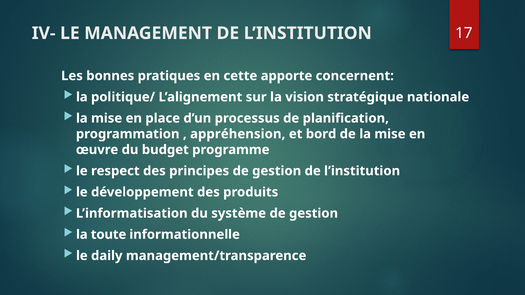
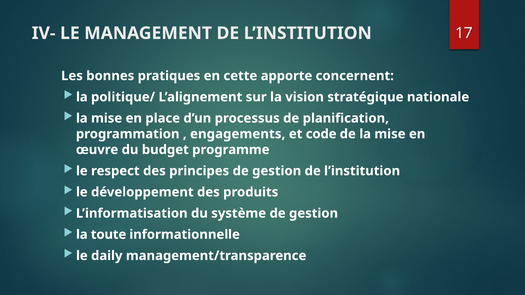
appréhension: appréhension -> engagements (238, 134)
bord: bord -> code (321, 134)
